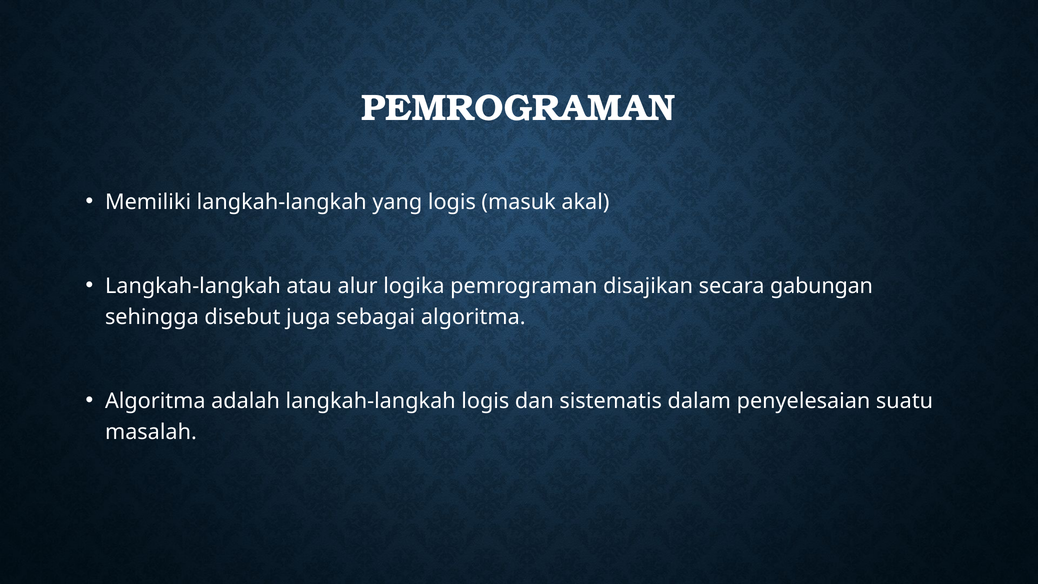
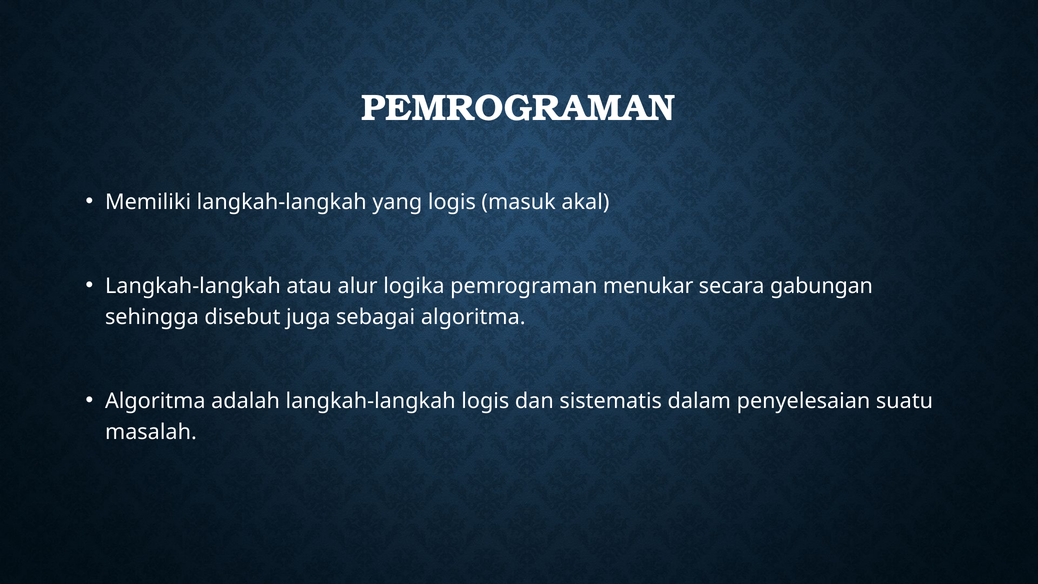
disajikan: disajikan -> menukar (648, 286)
